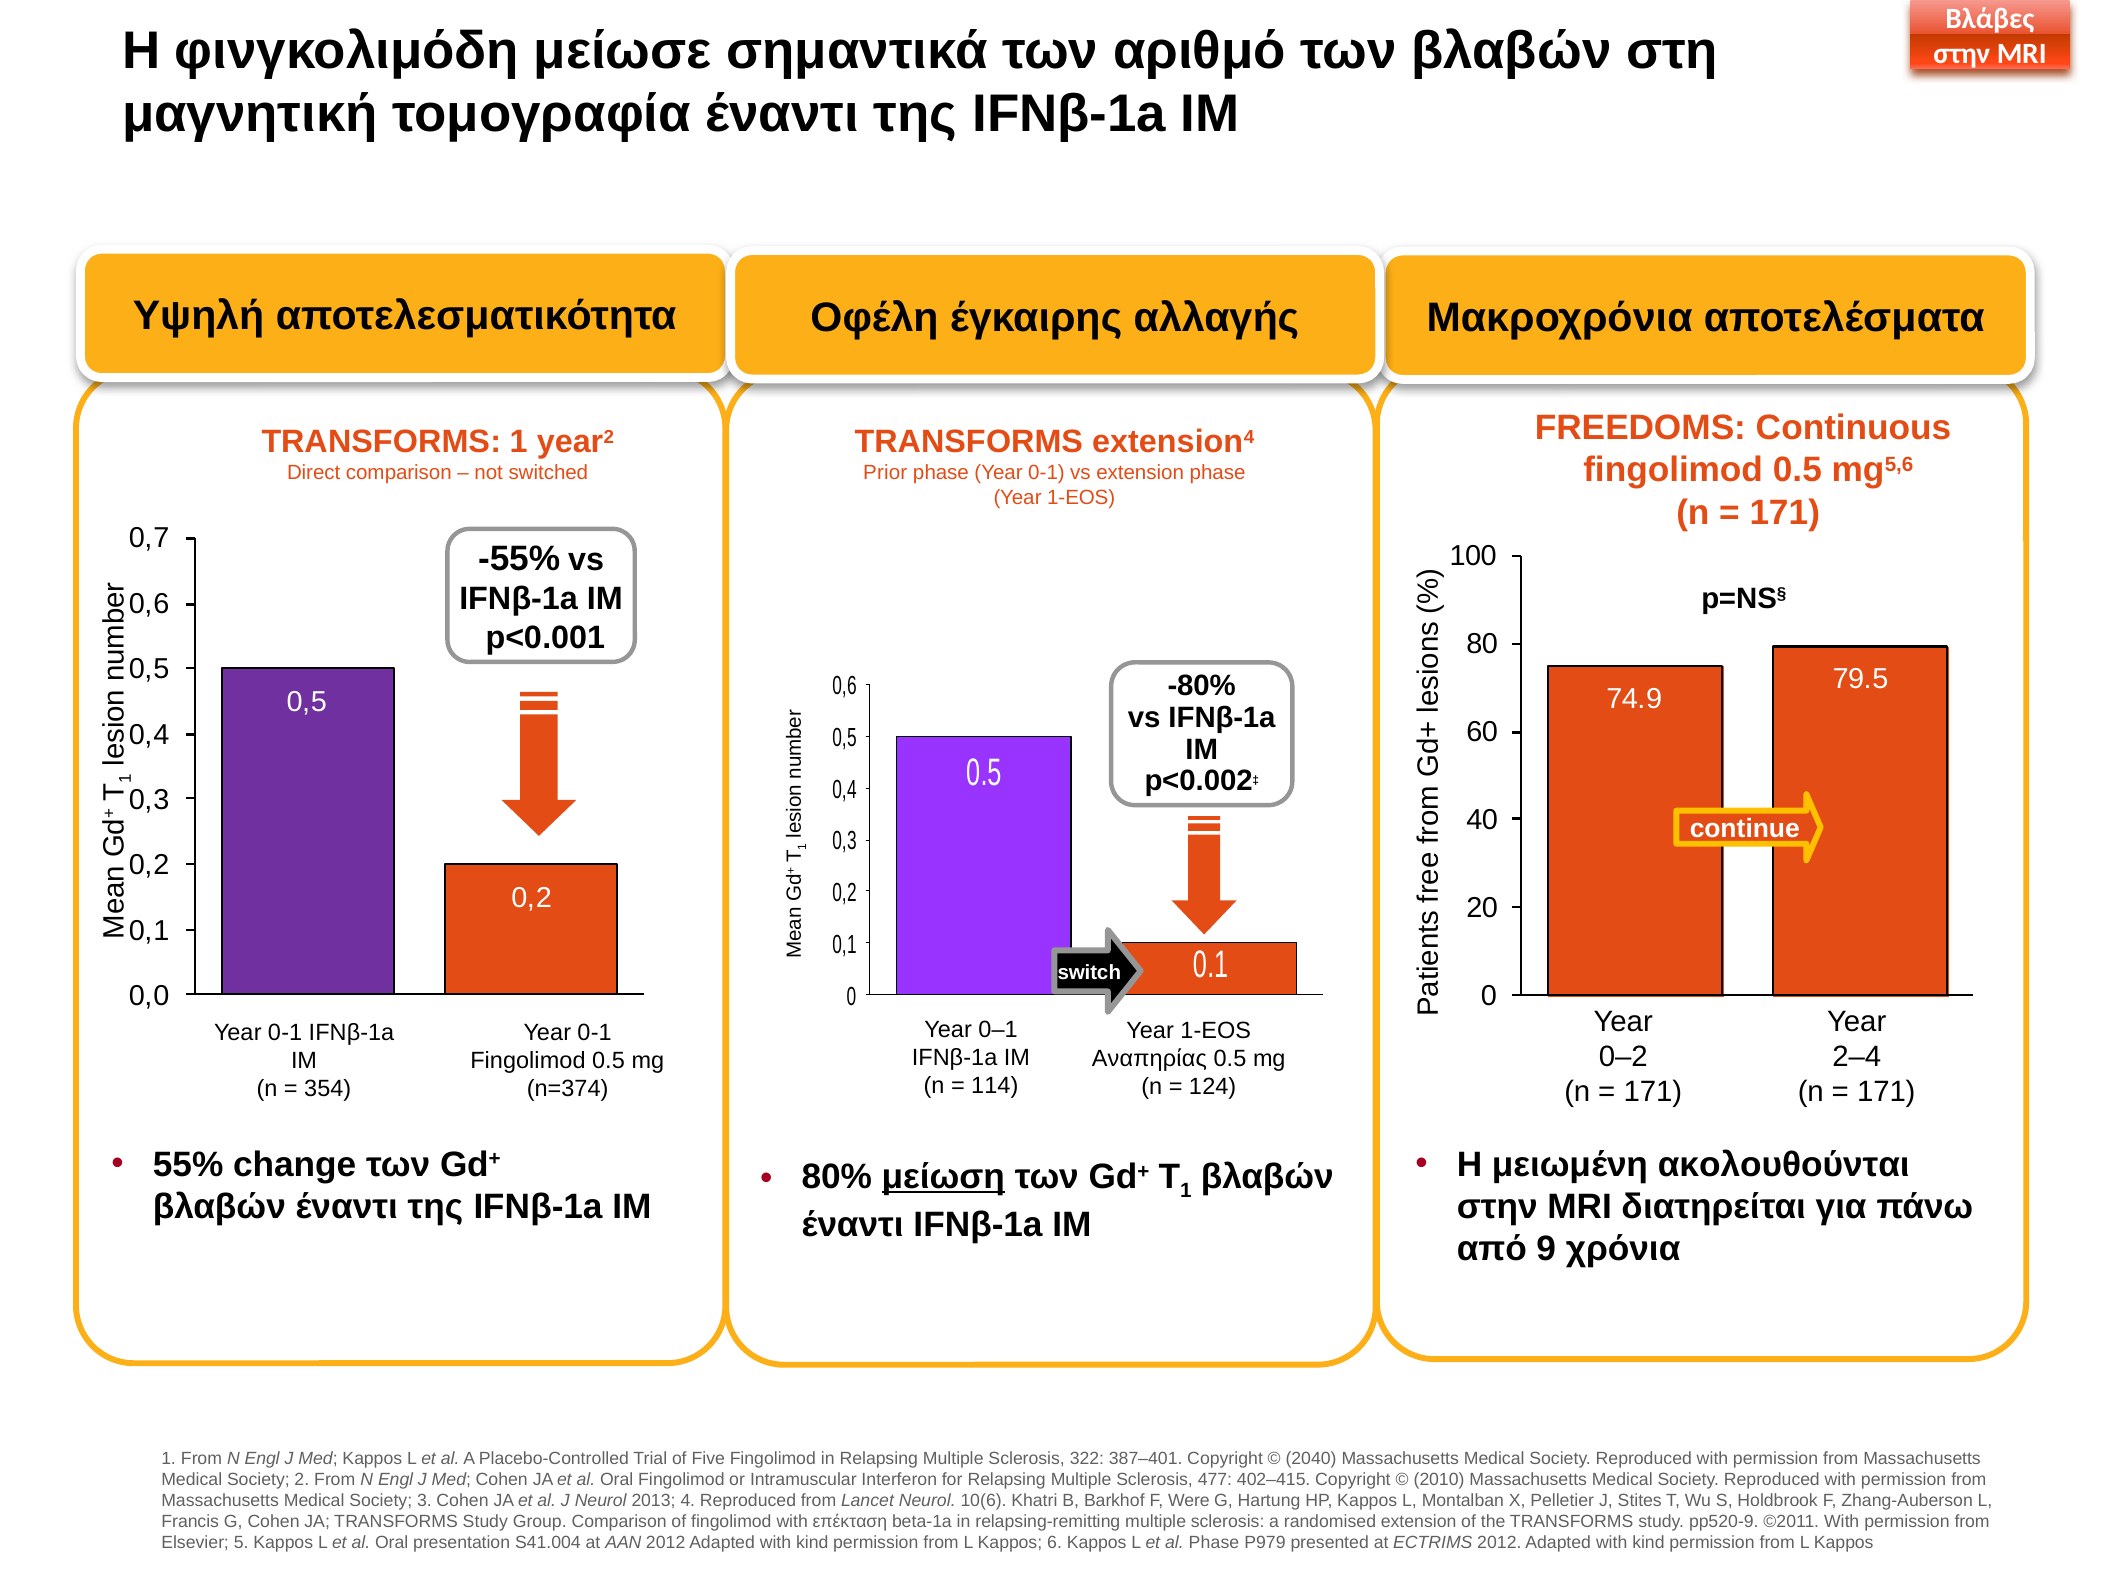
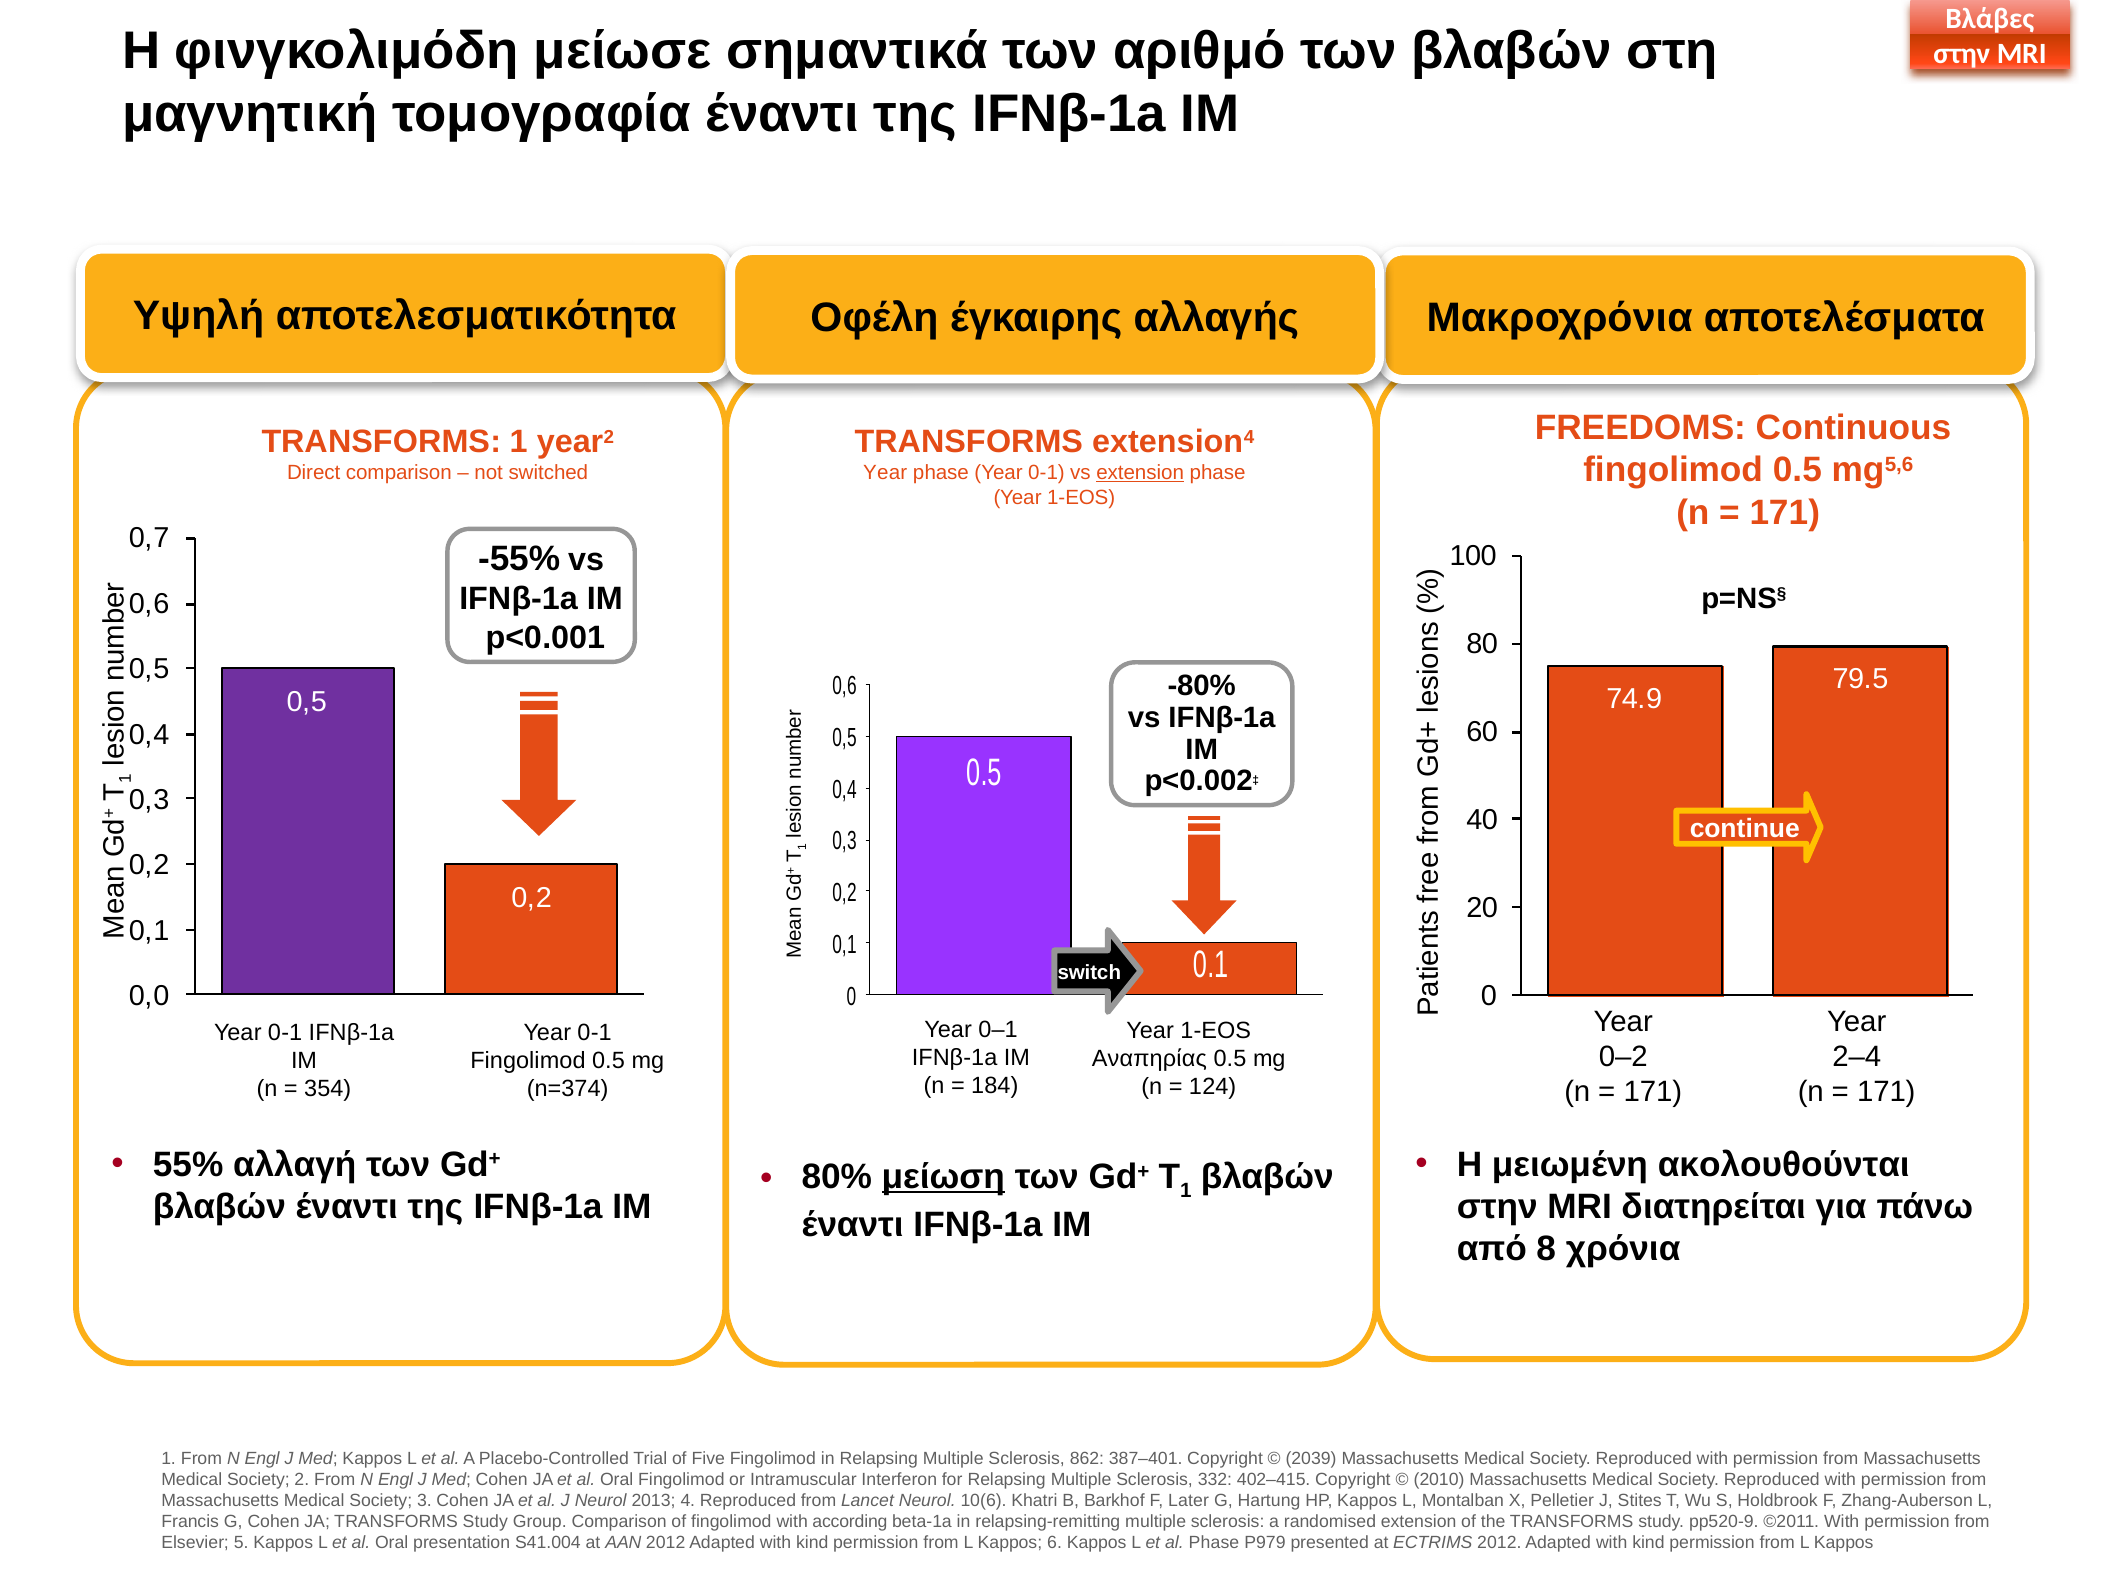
Prior: Prior -> Year (885, 473)
extension underline: none -> present (1140, 473)
114: 114 -> 184 (995, 1086)
change: change -> αλλαγή (295, 1165)
9: 9 -> 8 (1546, 1249)
322: 322 -> 862 (1087, 1458)
2040: 2040 -> 2039 (1311, 1458)
477: 477 -> 332 (1215, 1479)
Were: Were -> Later (1189, 1501)
επέκταση: επέκταση -> according (850, 1522)
